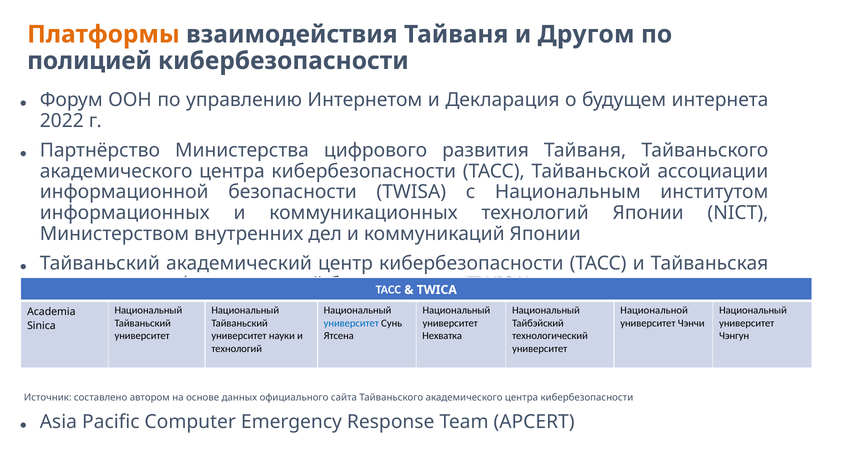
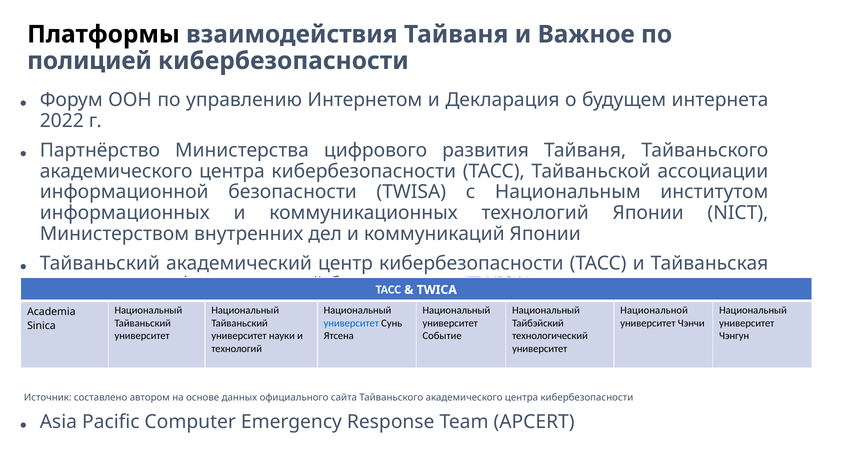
Платформы colour: orange -> black (103, 34)
Другом: Другом -> Важное (586, 34)
Нехватка: Нехватка -> Событие (442, 336)
